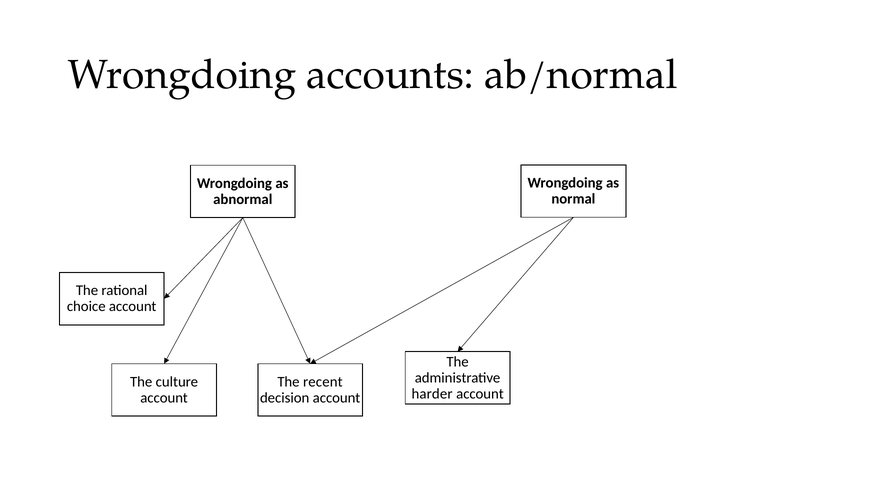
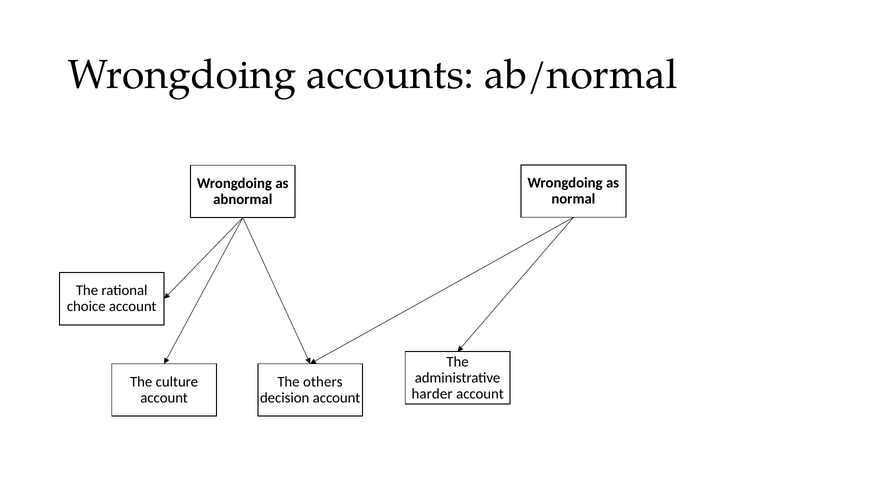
recent: recent -> others (323, 382)
